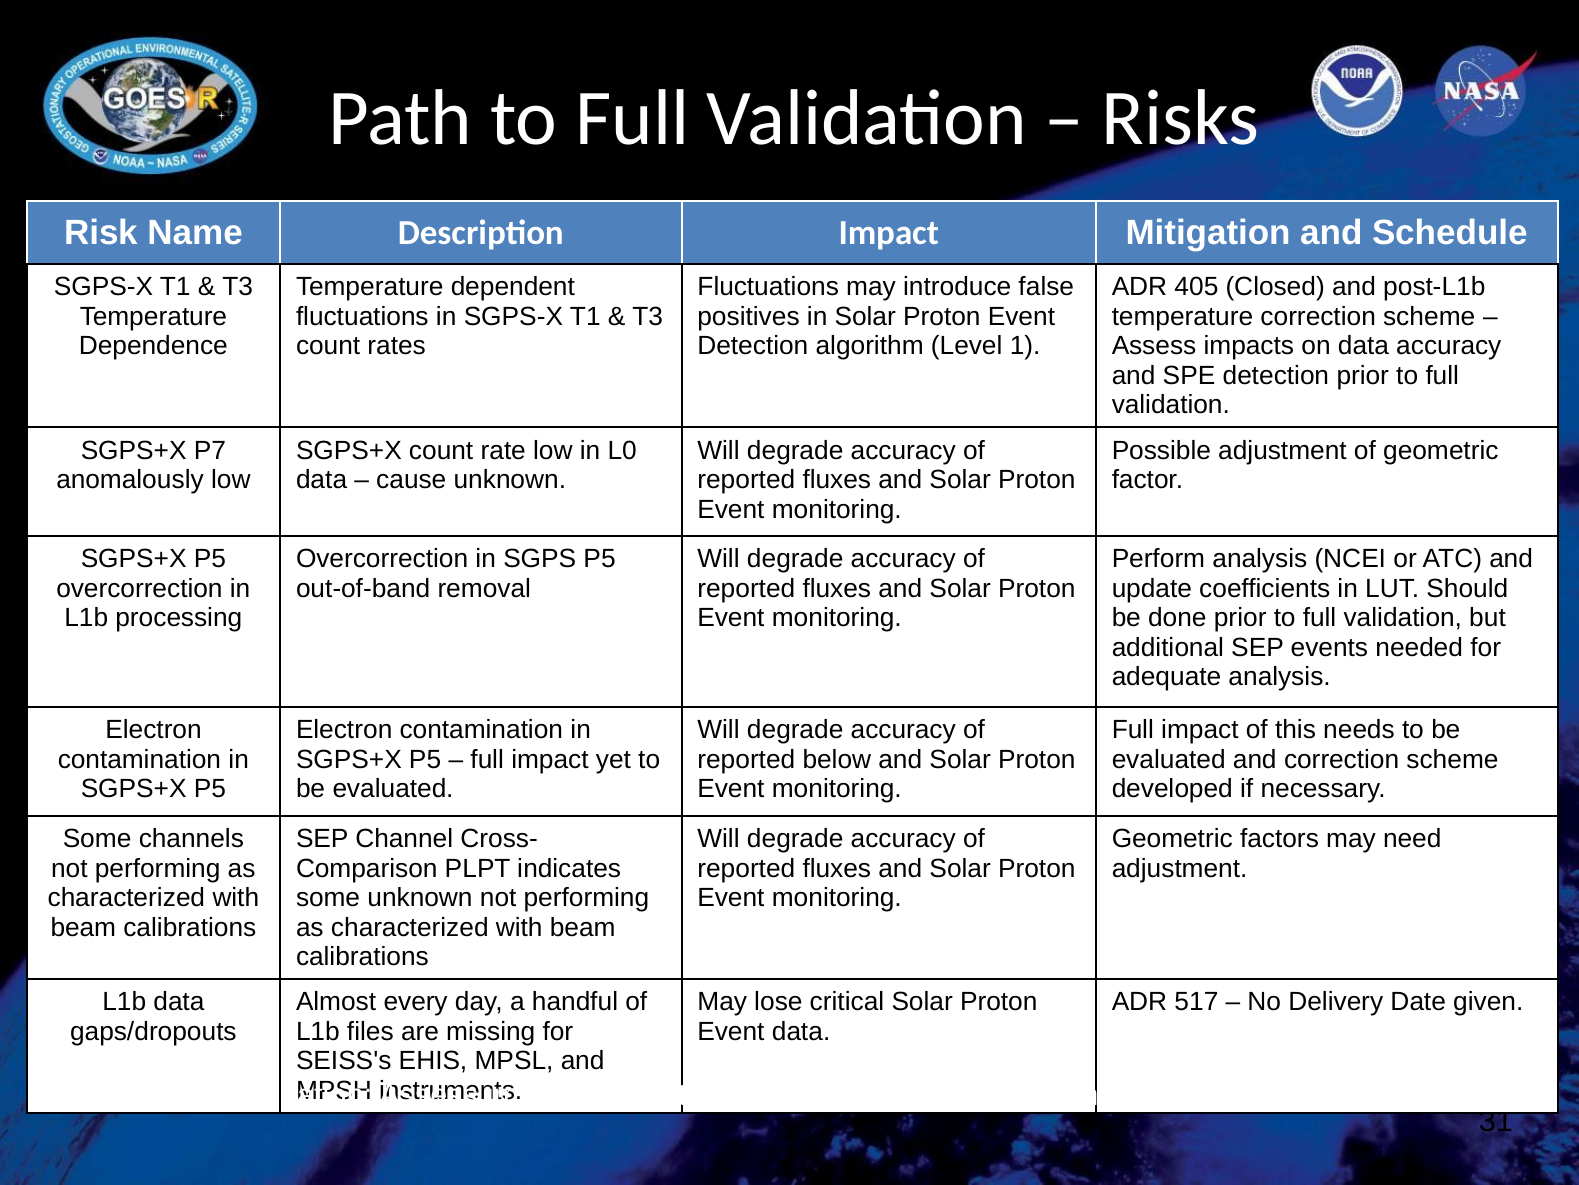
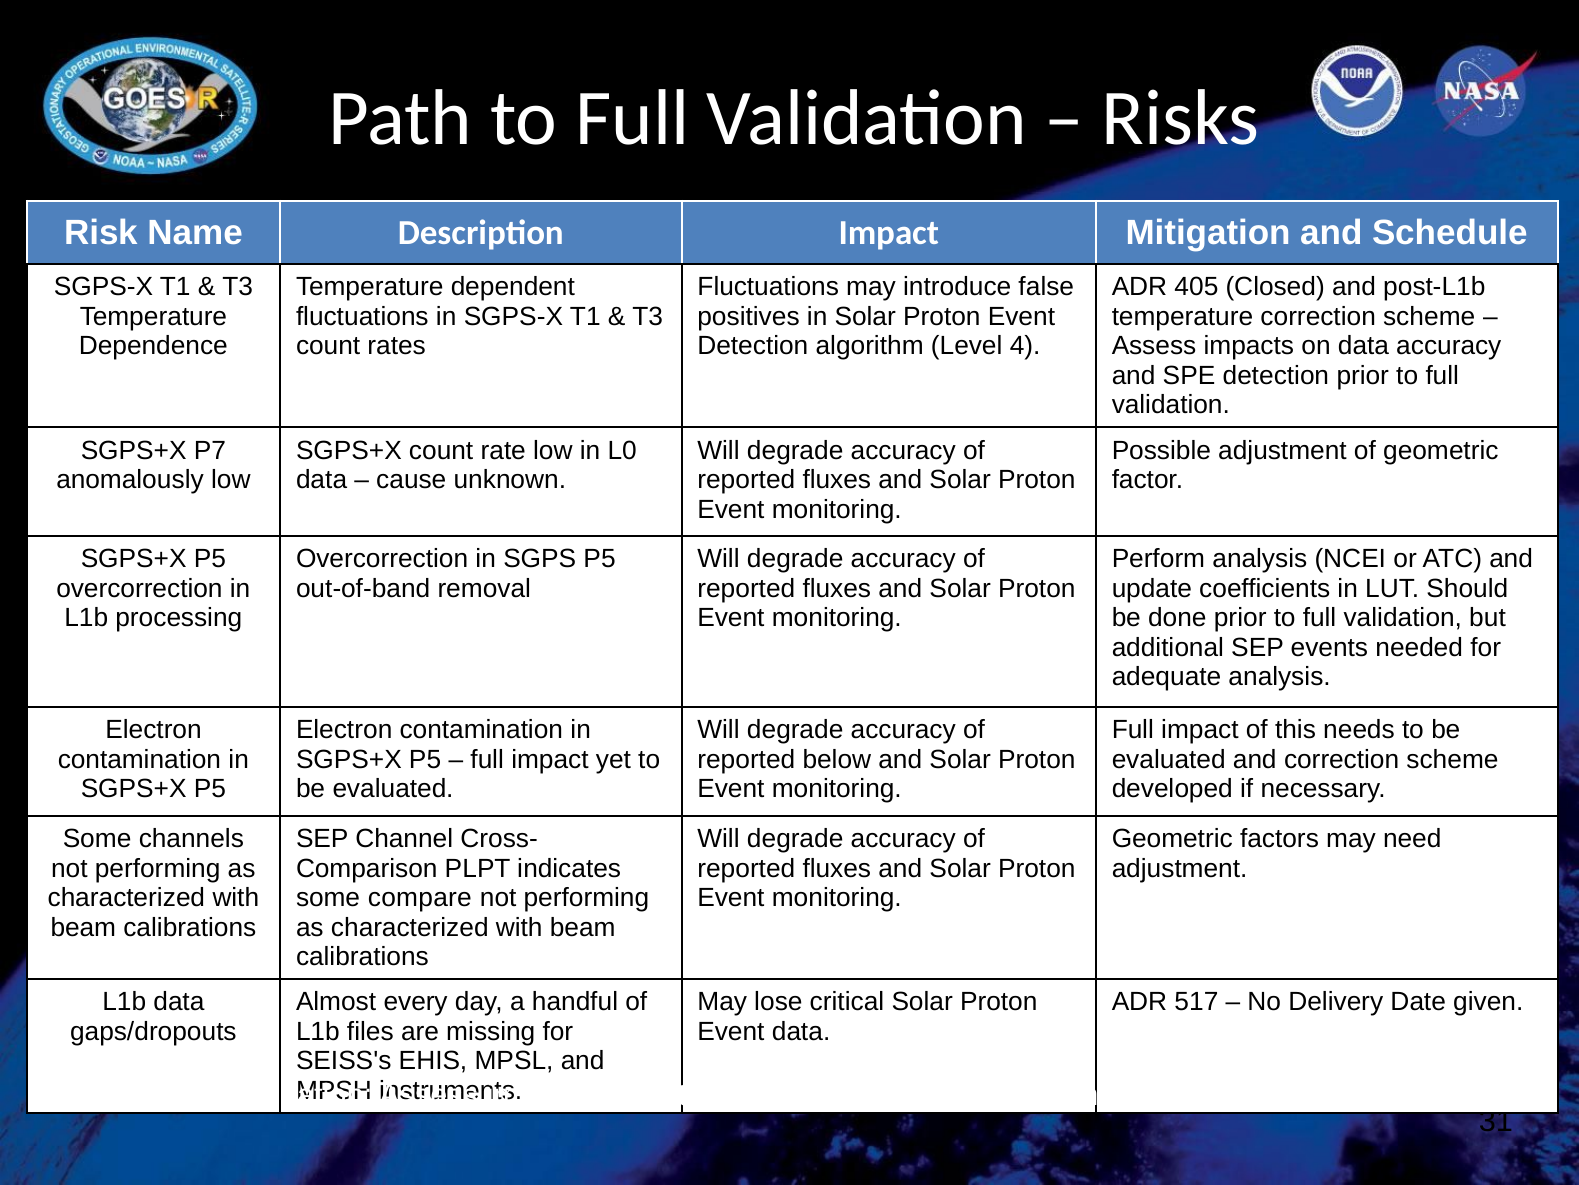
1: 1 -> 4 (1025, 346)
some unknown: unknown -> compare (420, 897)
